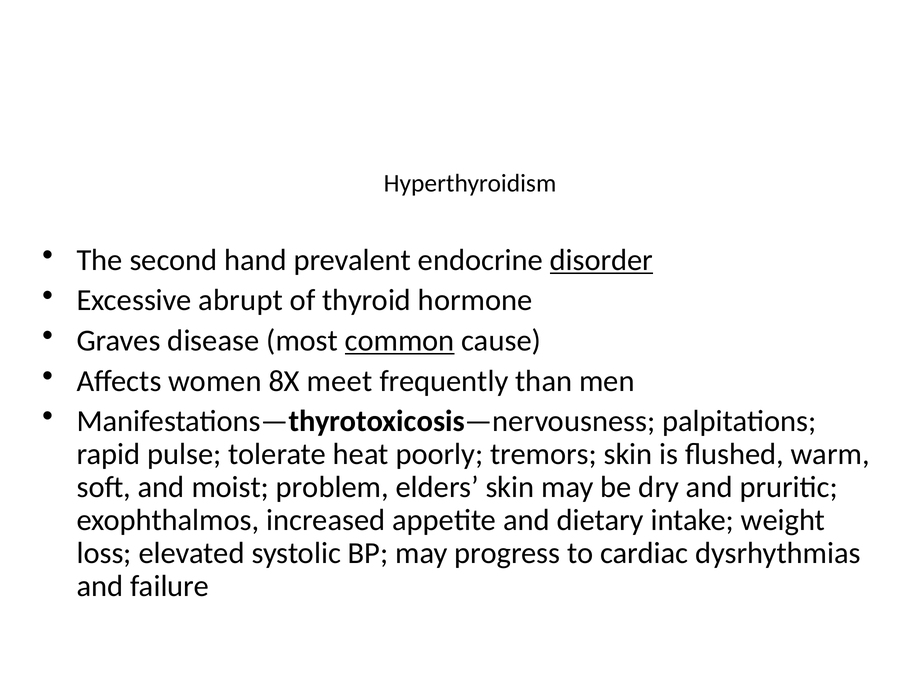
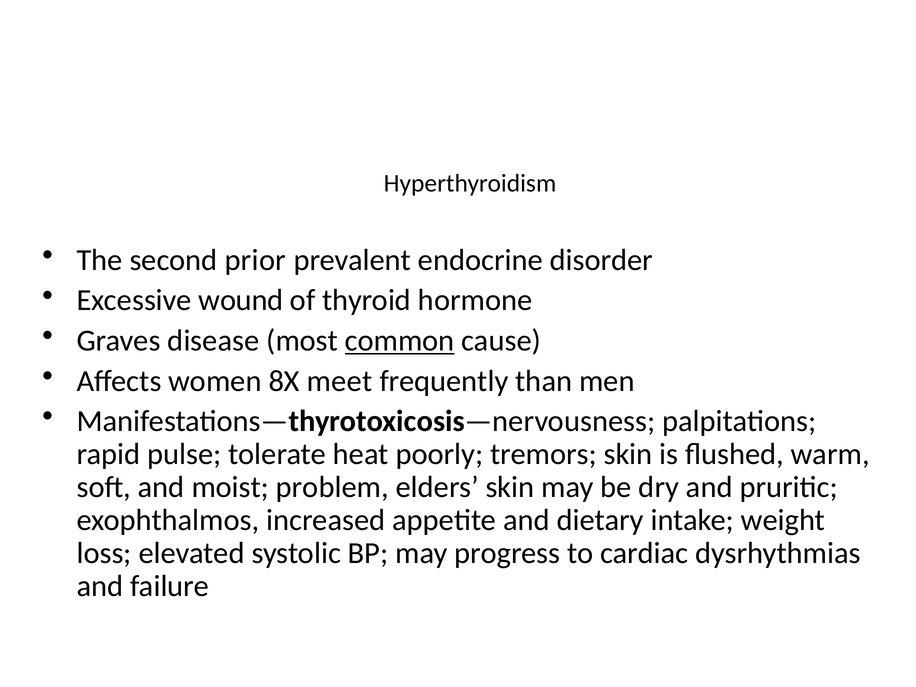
hand: hand -> prior (255, 260)
disorder underline: present -> none (601, 260)
abrupt: abrupt -> wound (241, 300)
